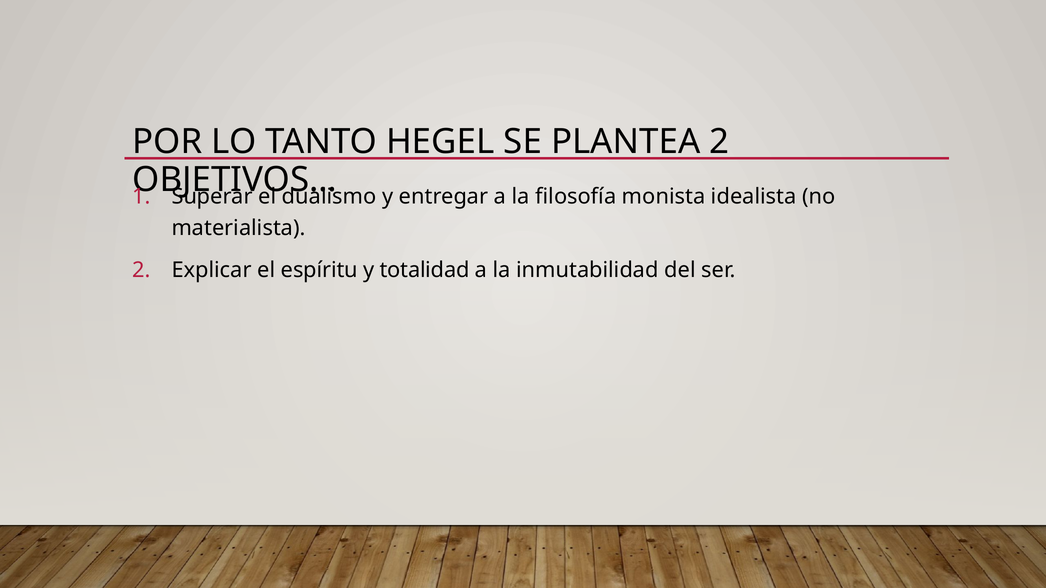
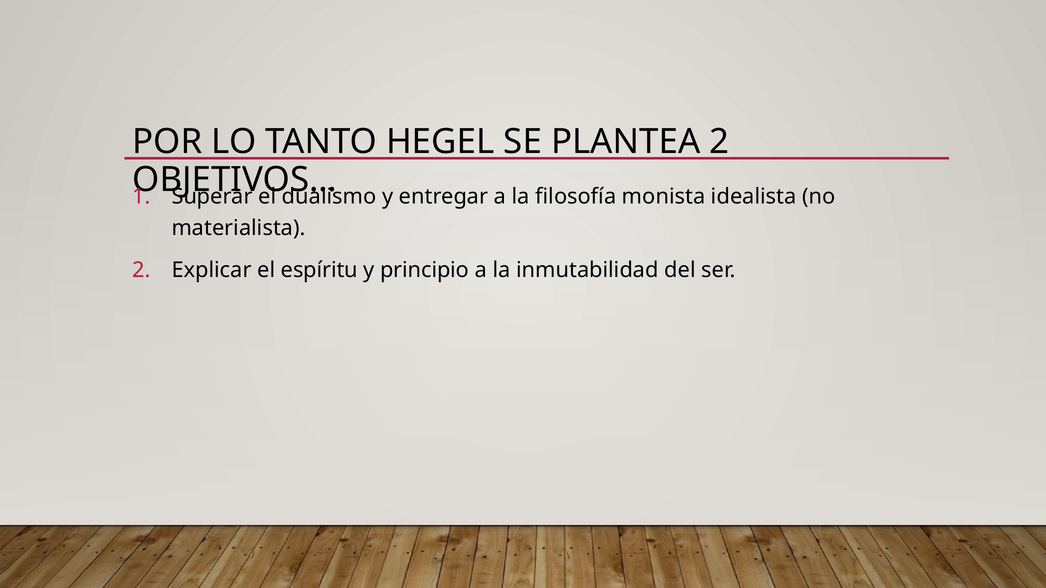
totalidad: totalidad -> principio (425, 270)
